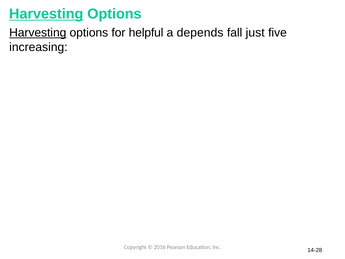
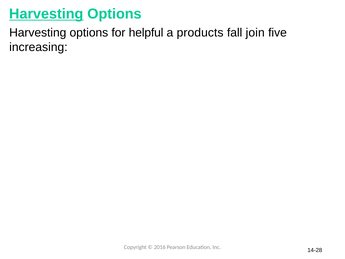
Harvesting underline: present -> none (38, 33)
depends: depends -> products (200, 33)
just: just -> join (255, 33)
